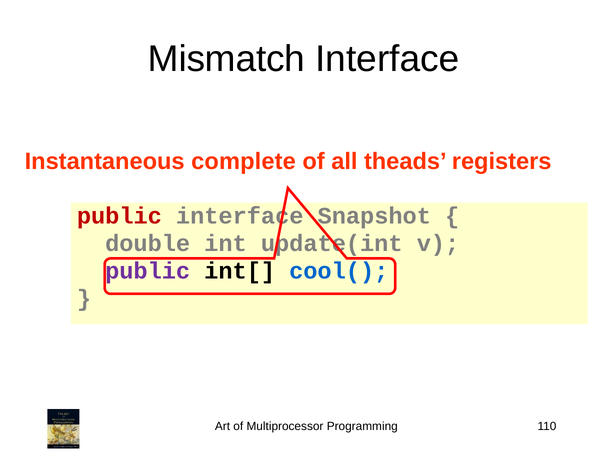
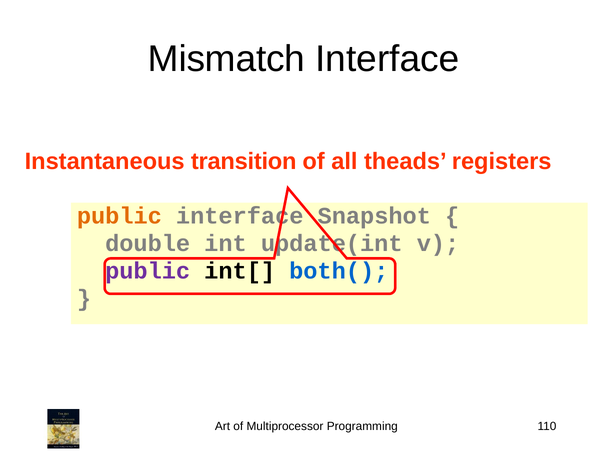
complete: complete -> transition (244, 161)
public colour: red -> orange (119, 216)
cool(: cool( -> both( (339, 271)
